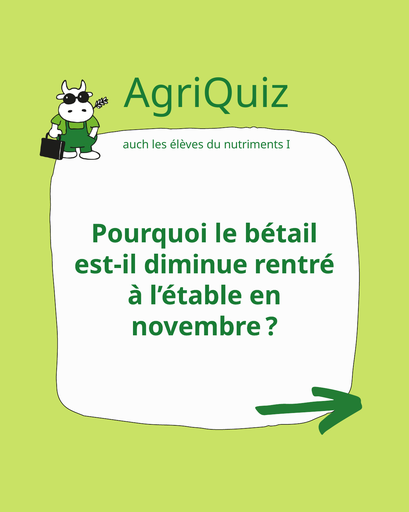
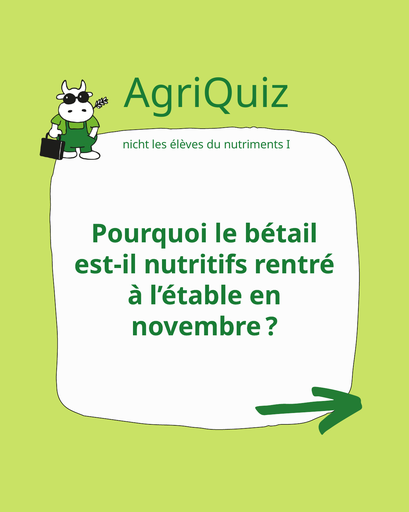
auch: auch -> nicht (136, 144)
diminue: diminue -> nutritifs (196, 264)
